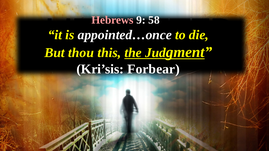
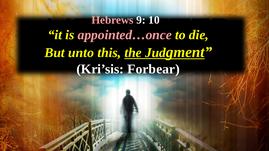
58: 58 -> 10 (154, 20)
appointed…once colour: white -> pink (125, 35)
thou: thou -> unto (81, 53)
